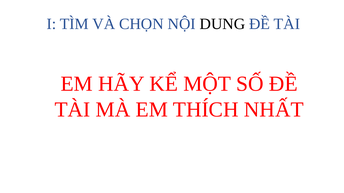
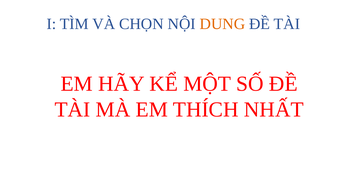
DUNG colour: black -> orange (222, 24)
